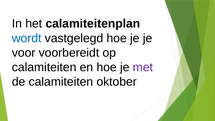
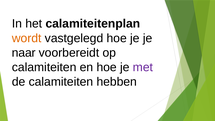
wordt colour: blue -> orange (27, 38)
voor: voor -> naar (24, 53)
oktober: oktober -> hebben (117, 82)
